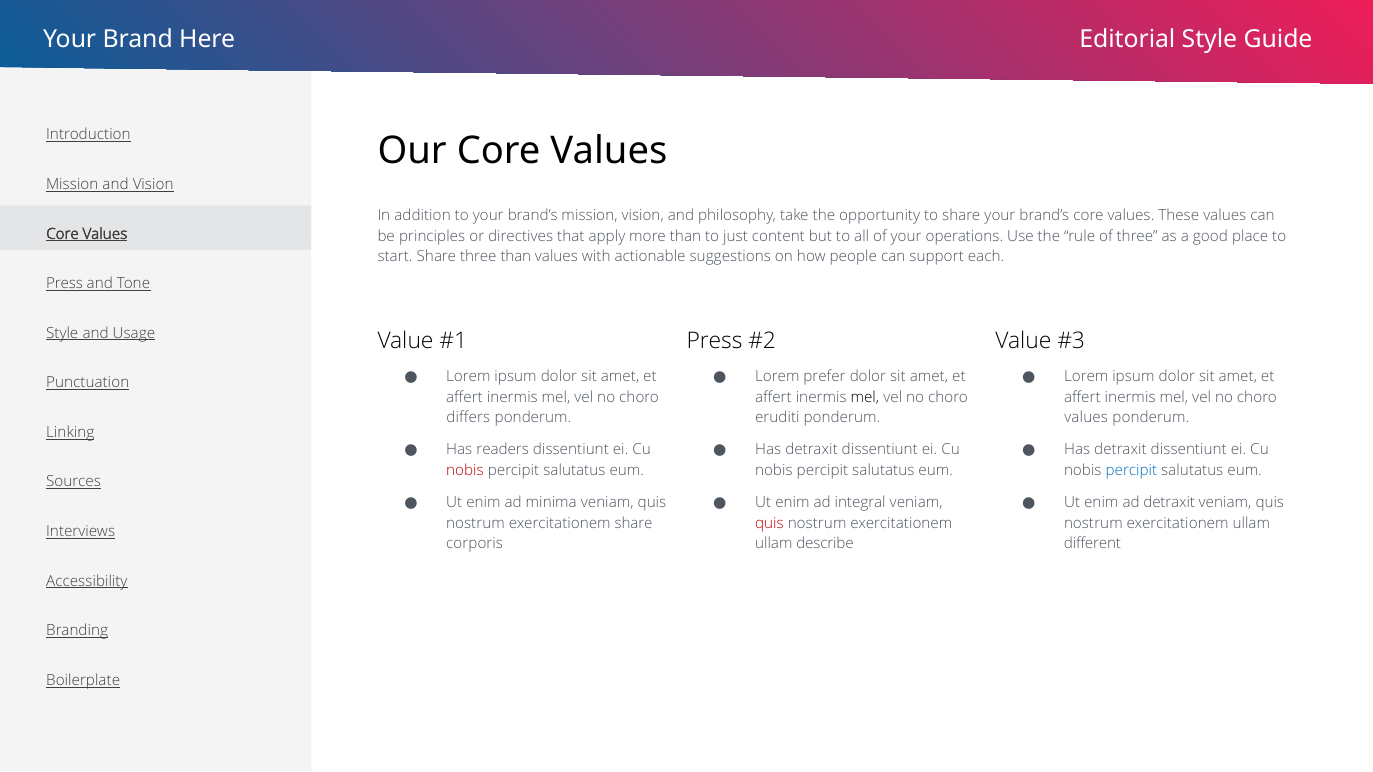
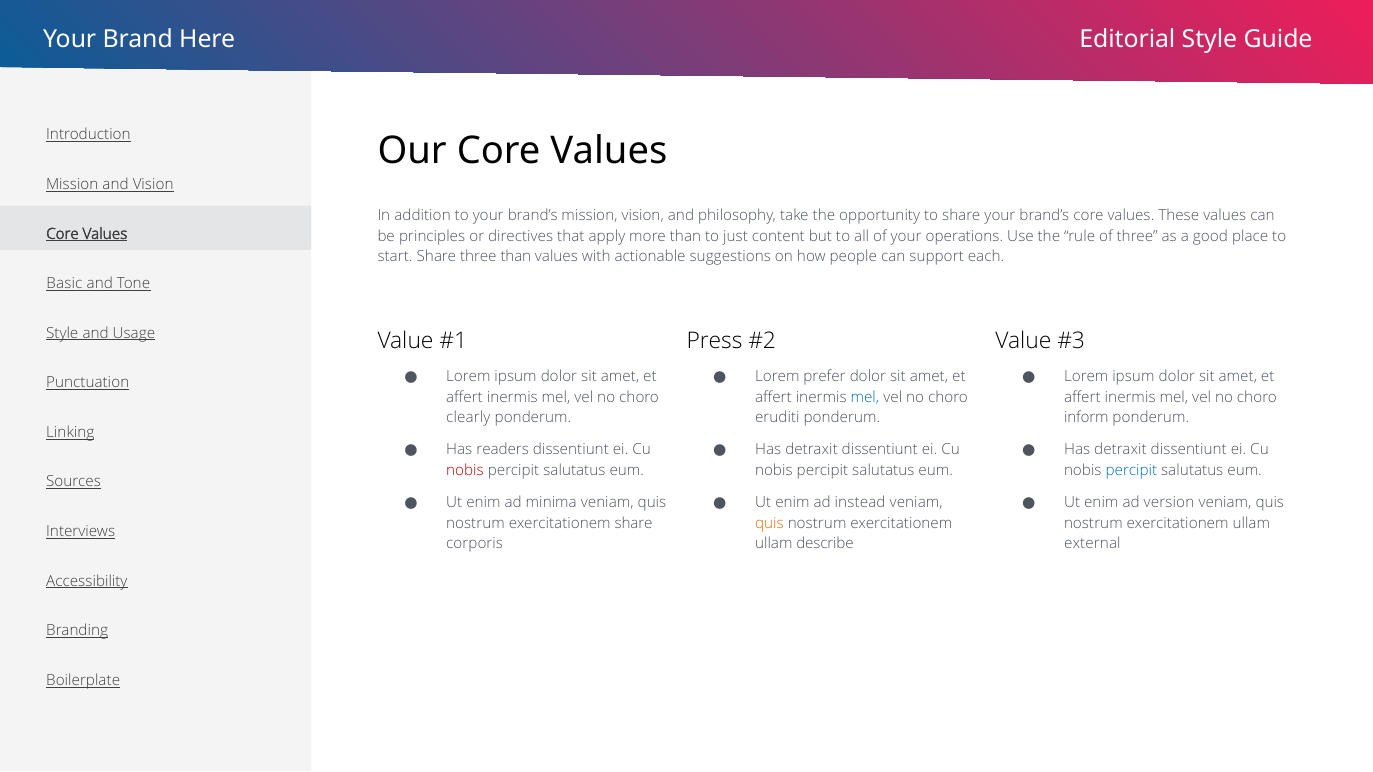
Press: Press -> Basic (64, 284)
mel colour: black -> blue (865, 397)
differs: differs -> clearly (468, 418)
values: values -> inform (1086, 418)
integral: integral -> instead (860, 503)
ad detraxit: detraxit -> version (1169, 503)
quis colour: red -> orange (769, 523)
different: different -> external (1092, 544)
